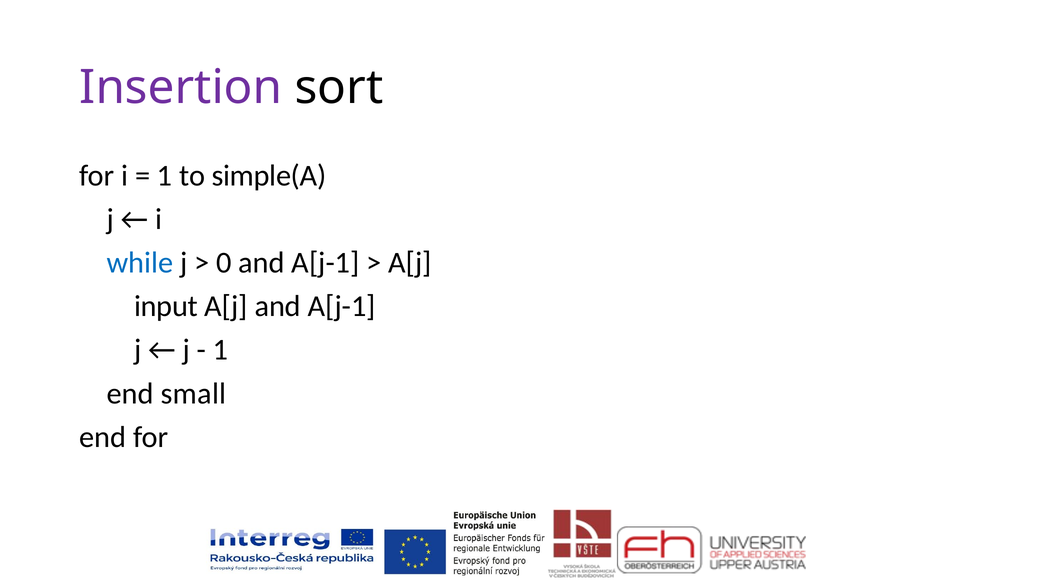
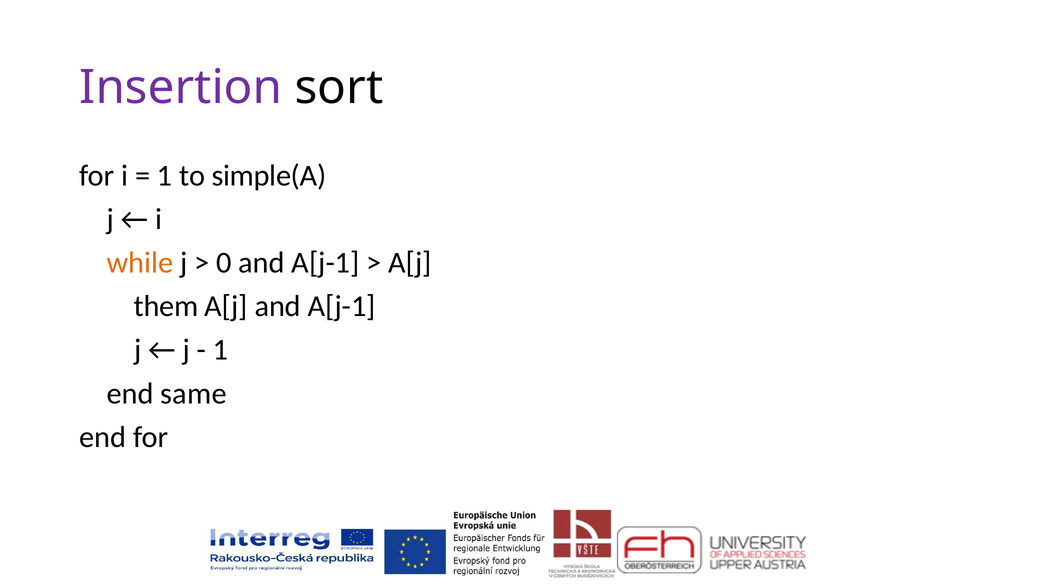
while colour: blue -> orange (140, 263)
input: input -> them (166, 307)
small: small -> same (194, 394)
